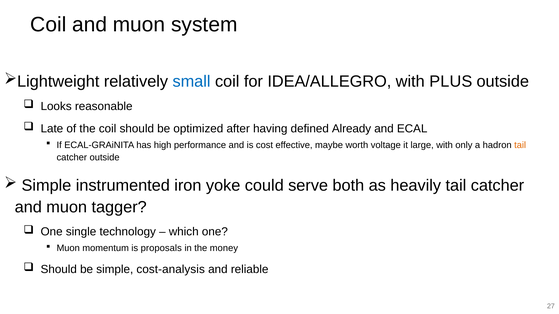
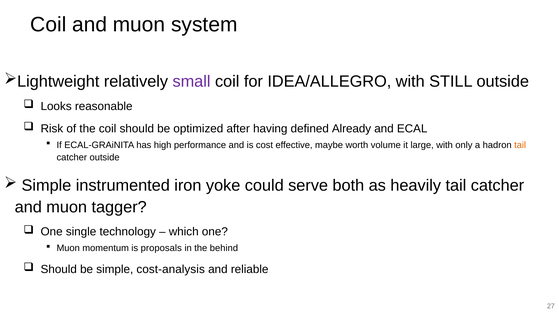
small colour: blue -> purple (192, 82)
PLUS: PLUS -> STILL (451, 82)
Late: Late -> Risk (52, 129)
voltage: voltage -> volume (386, 145)
money: money -> behind (224, 248)
